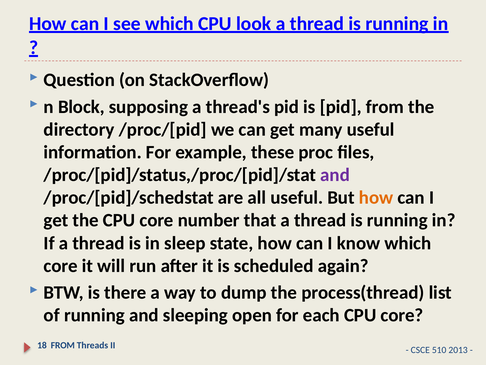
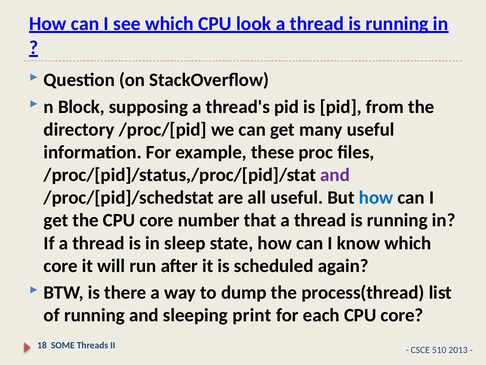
how colour: orange -> blue (376, 197)
open: open -> print (252, 315)
18 FROM: FROM -> SOME (63, 345)
